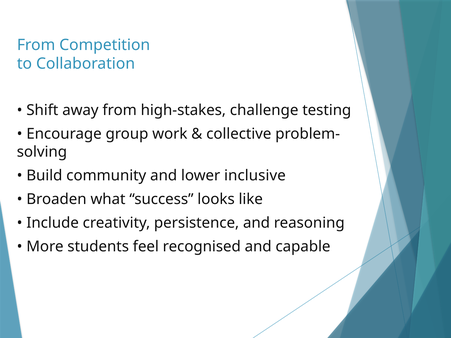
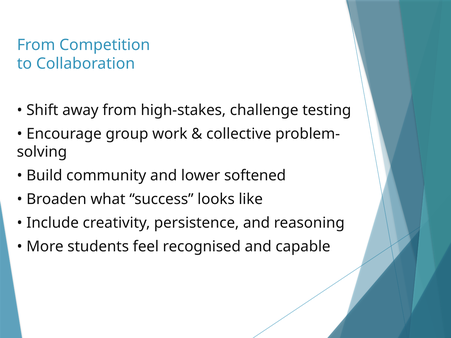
inclusive: inclusive -> softened (255, 176)
